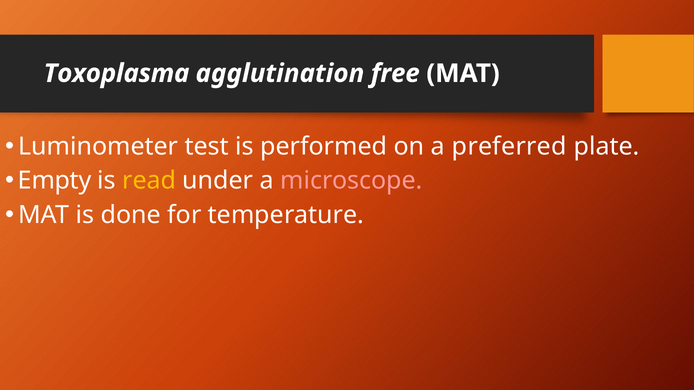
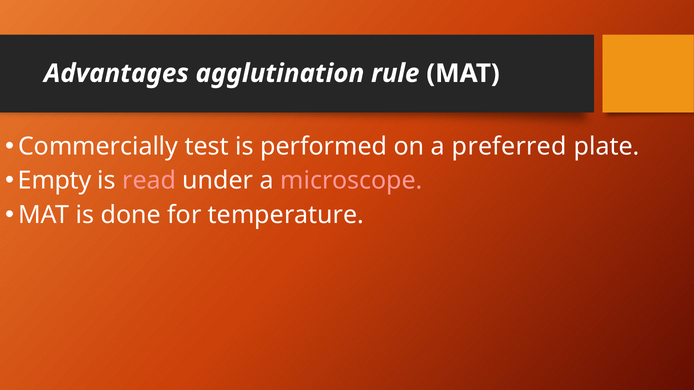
Toxoplasma: Toxoplasma -> Advantages (116, 73)
free: free -> rule (395, 73)
Luminometer: Luminometer -> Commercially (98, 146)
read colour: yellow -> pink (149, 181)
